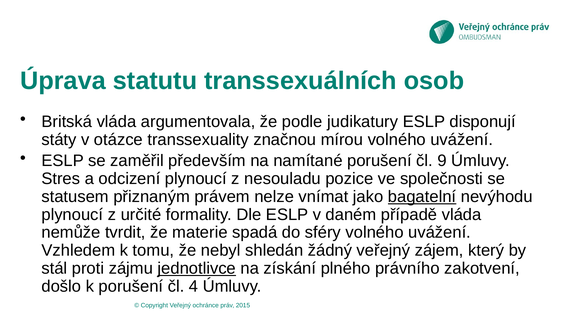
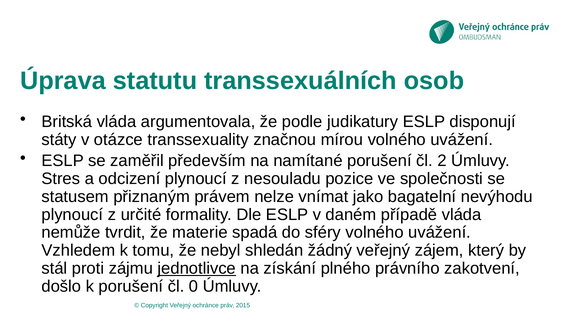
9: 9 -> 2 (442, 161)
bagatelní underline: present -> none (422, 197)
4: 4 -> 0 (194, 286)
